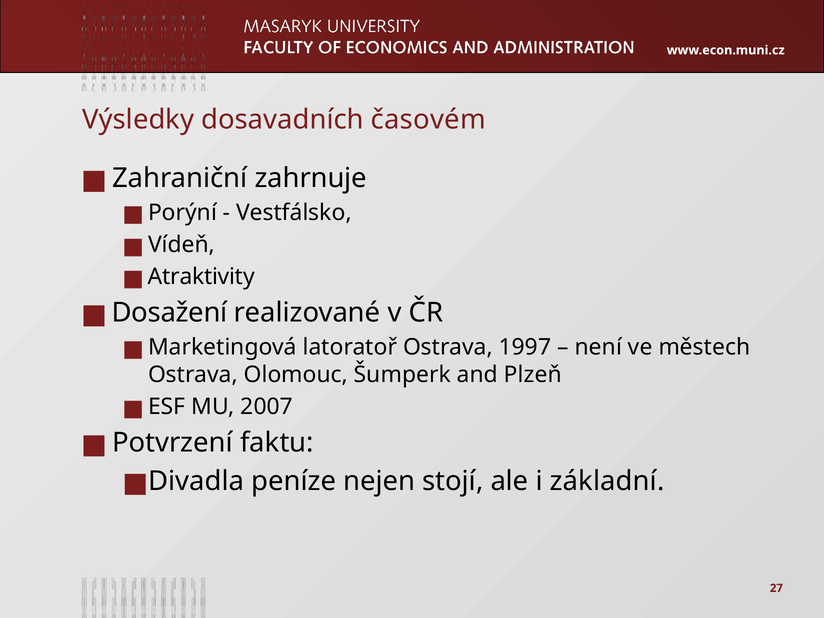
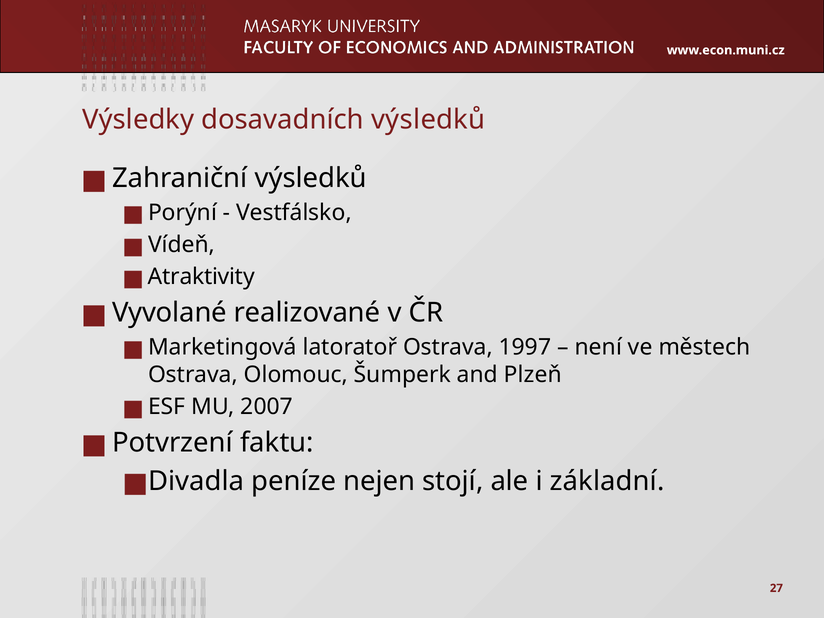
dosavadních časovém: časovém -> výsledků (428, 120)
Zahraniční zahrnuje: zahrnuje -> výsledků (311, 178)
Dosažení: Dosažení -> Vyvolané (169, 313)
